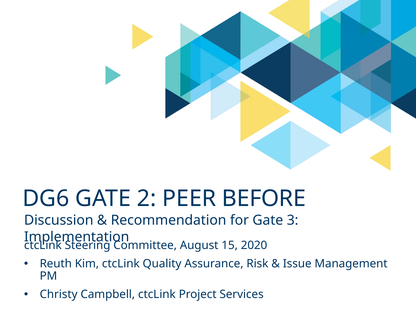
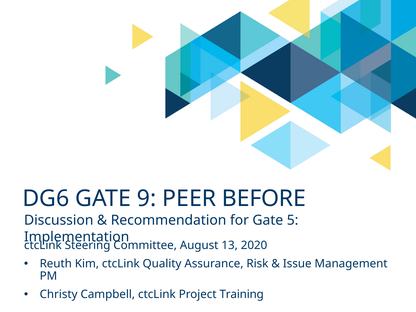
2: 2 -> 9 (147, 199)
3: 3 -> 5 (293, 220)
15: 15 -> 13 (230, 245)
Services: Services -> Training (242, 294)
